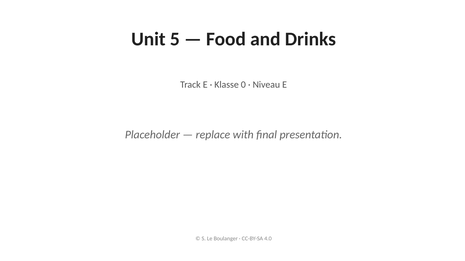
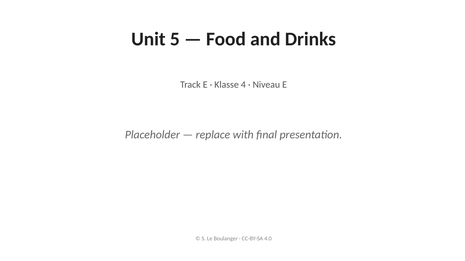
0: 0 -> 4 (243, 85)
